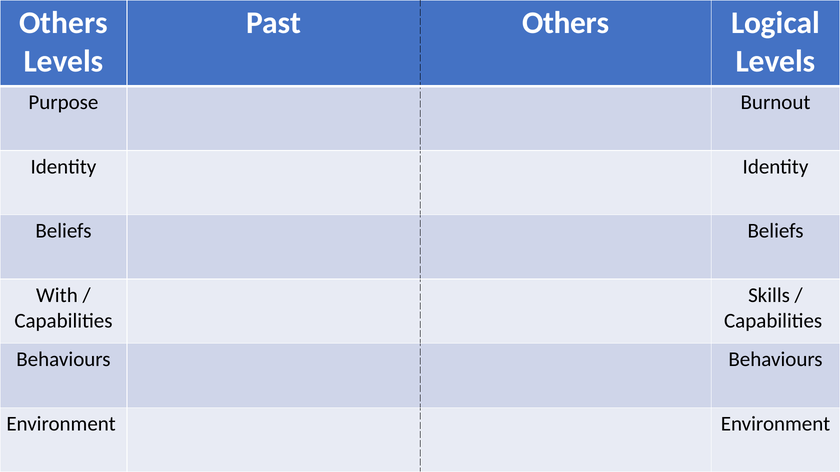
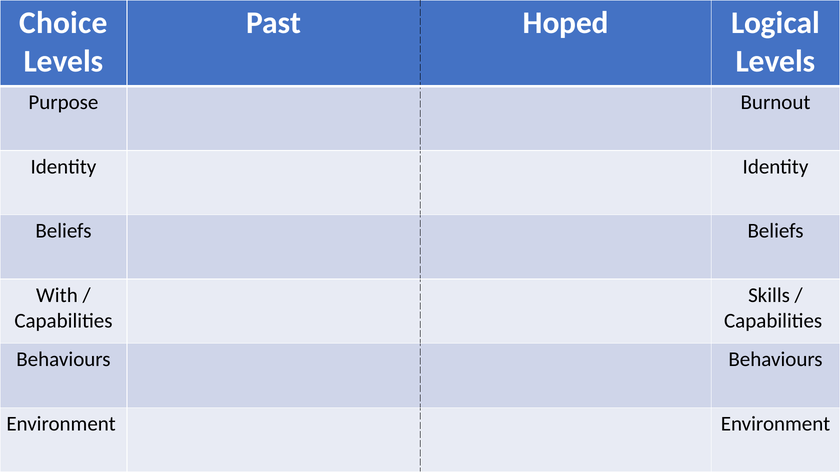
Others: Others -> Choice (63, 23)
Past Others: Others -> Hoped (566, 23)
